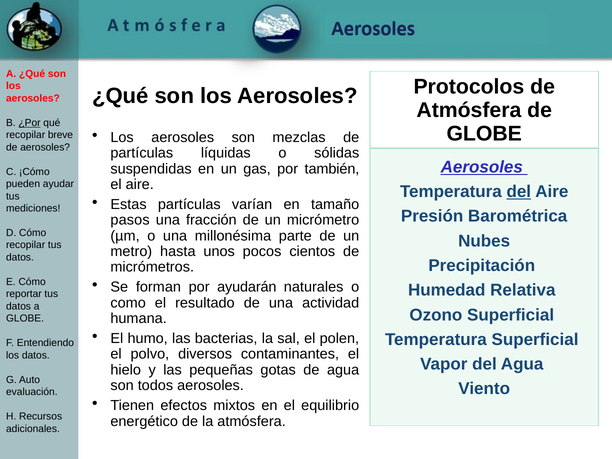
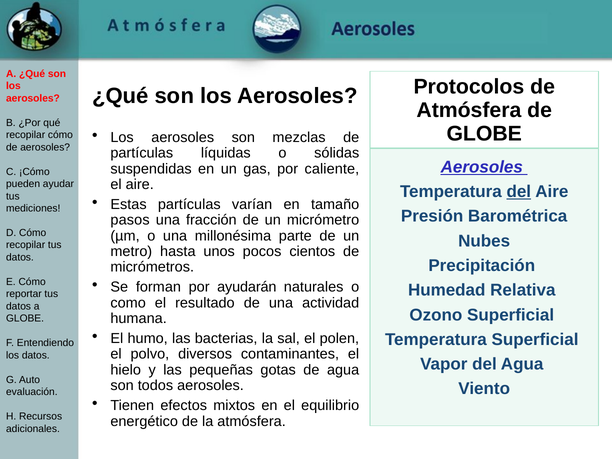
¿Por underline: present -> none (30, 123)
recopilar breve: breve -> cómo (60, 135)
también: también -> caliente (332, 169)
